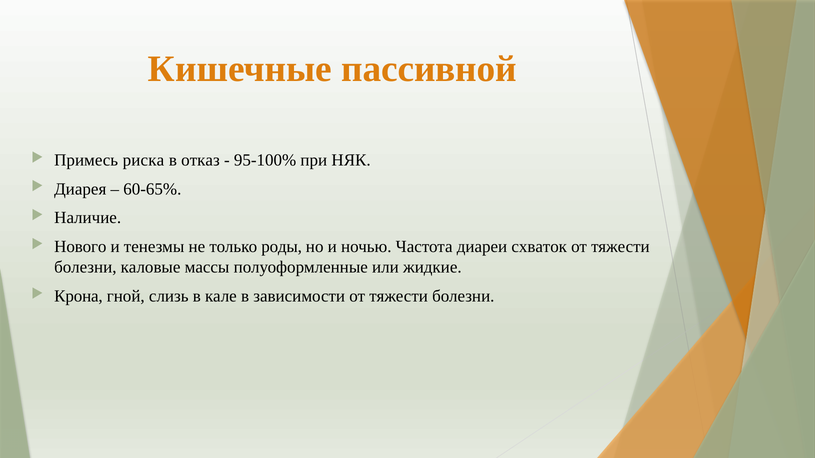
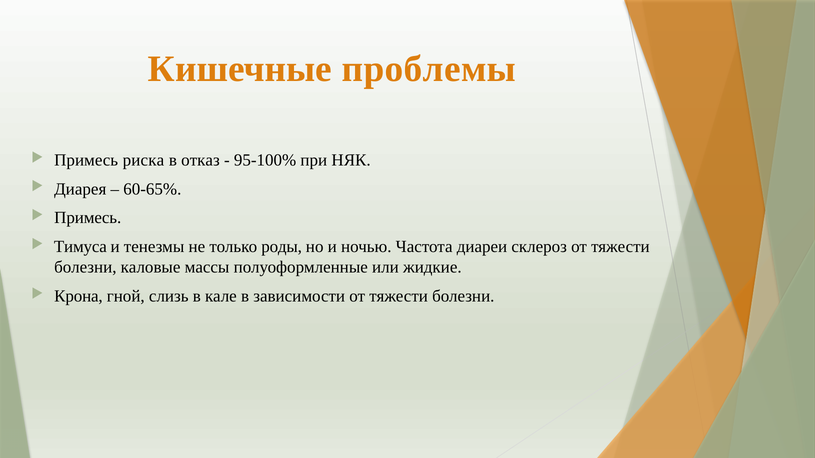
пассивной: пассивной -> проблемы (429, 69)
Наличие: Наличие -> Примесь (88, 218)
Нового: Нового -> Тимуса (80, 247)
схваток: схваток -> склероз (539, 247)
